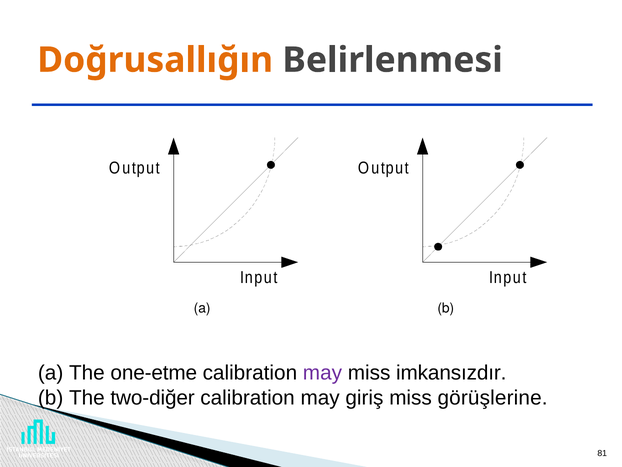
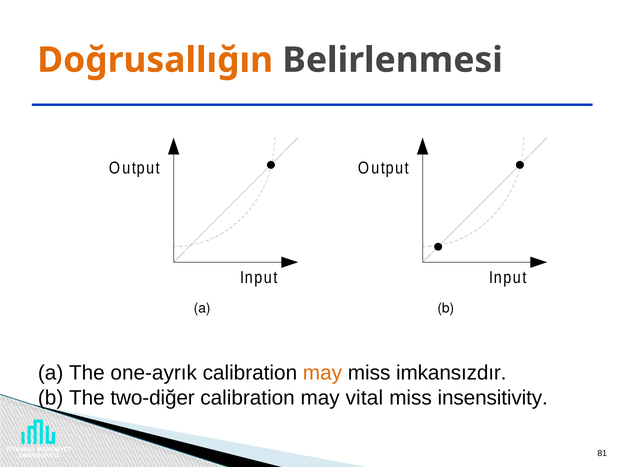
one-etme: one-etme -> one-ayrık (154, 373)
may colour: purple -> orange (322, 373)
giriş: giriş -> vital (364, 398)
görüşlerine: görüşlerine -> insensitivity (493, 398)
